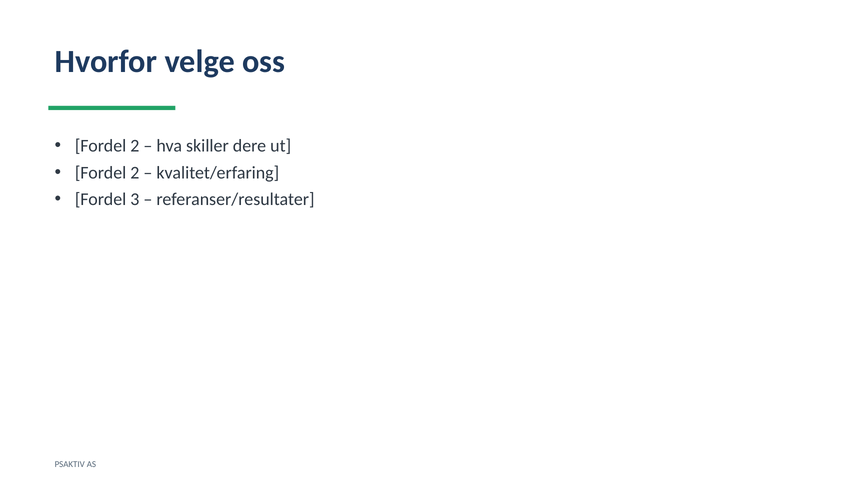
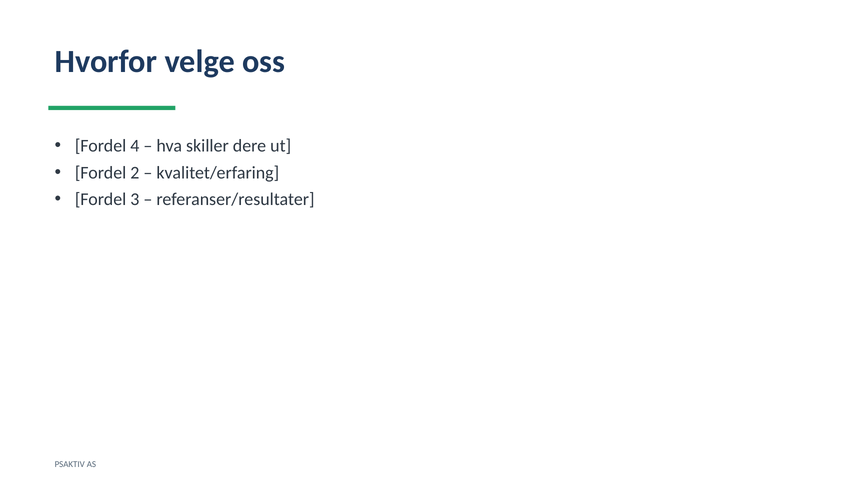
2: 2 -> 4 (135, 146)
